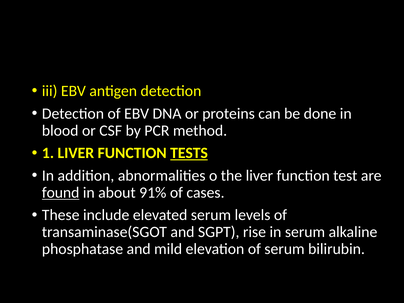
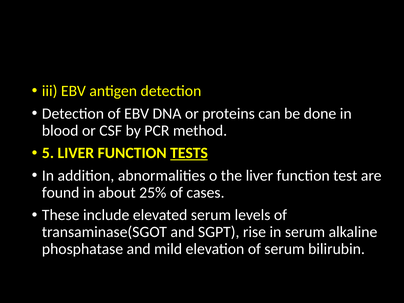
1: 1 -> 5 (48, 153)
found underline: present -> none (61, 193)
91%: 91% -> 25% (153, 193)
